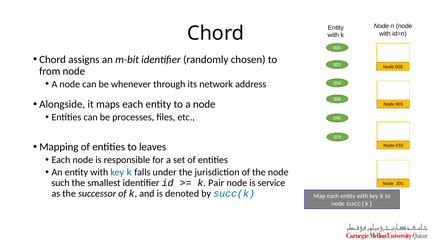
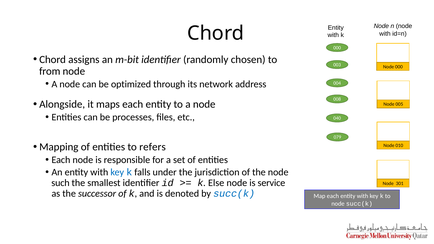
whenever: whenever -> optimized (131, 84)
leaves: leaves -> refers (153, 147)
Pair: Pair -> Else (216, 183)
